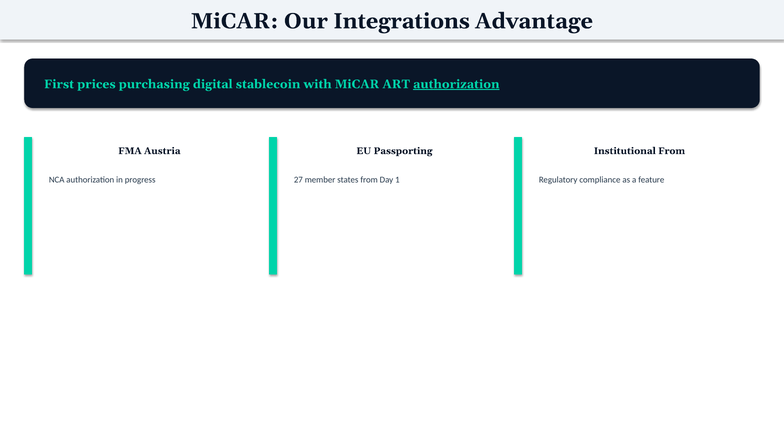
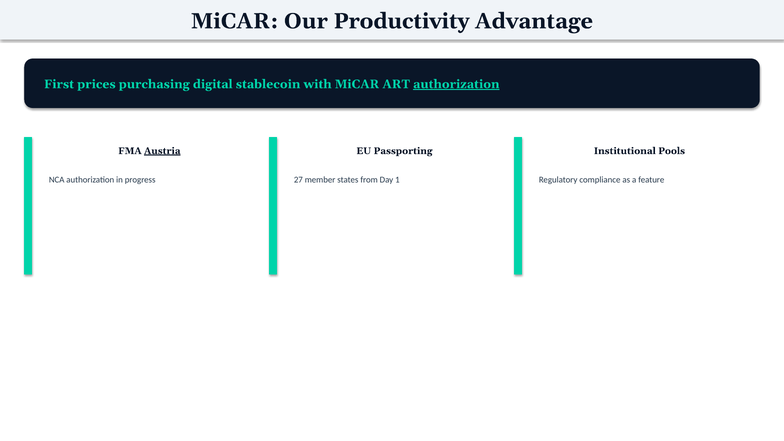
Integrations: Integrations -> Productivity (401, 21)
Austria underline: none -> present (162, 151)
Institutional From: From -> Pools (672, 151)
